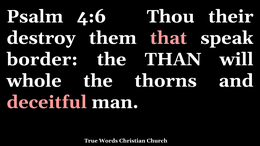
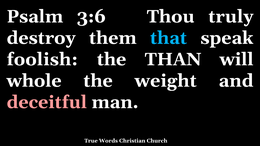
4:6: 4:6 -> 3:6 (91, 17)
their: their -> truly (231, 17)
that colour: pink -> light blue (168, 38)
border: border -> foolish (42, 59)
thorns: thorns -> weight (166, 81)
